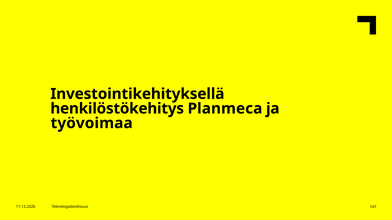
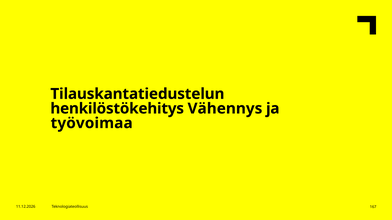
Investointikehityksellä: Investointikehityksellä -> Tilauskantatiedustelun (137, 94)
Planmeca: Planmeca -> Vähennys (225, 109)
